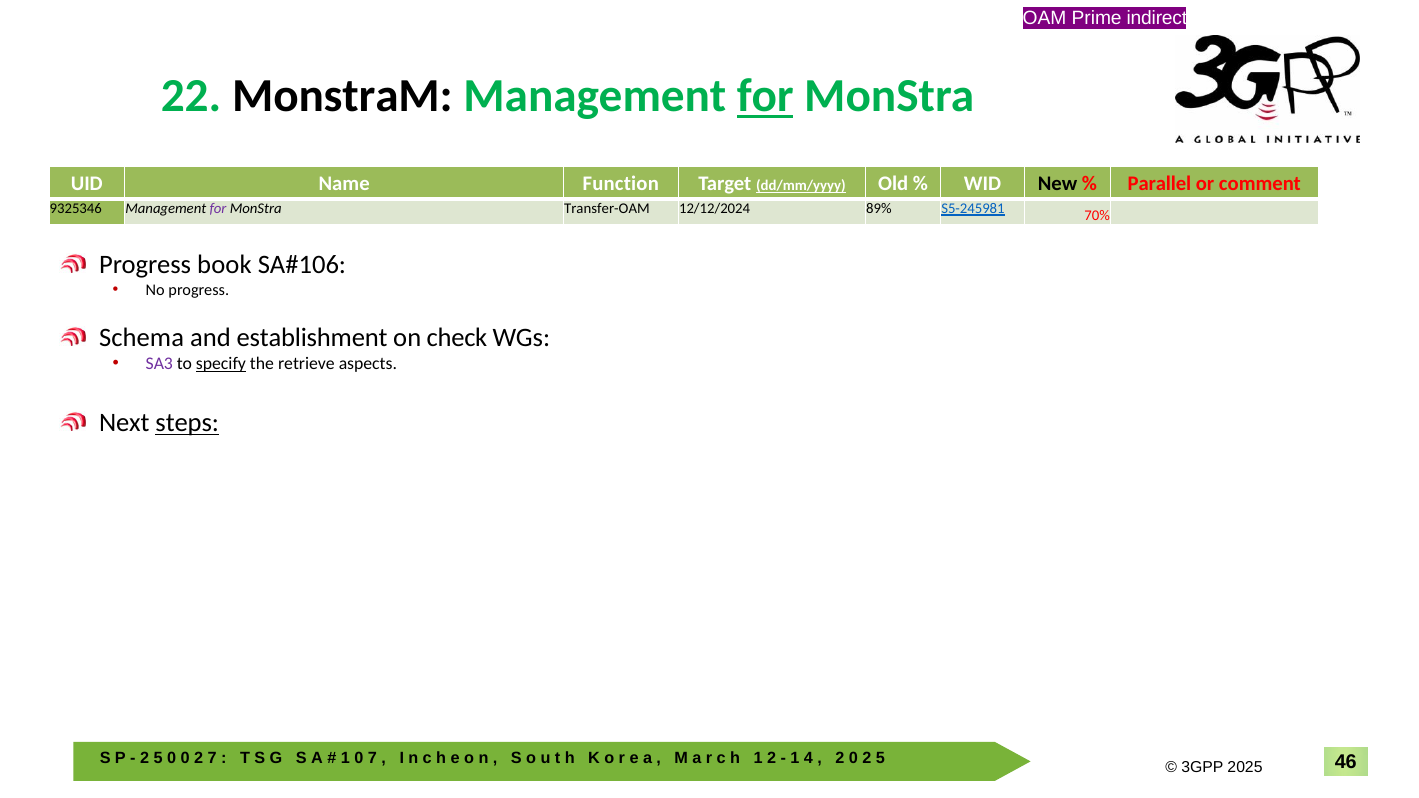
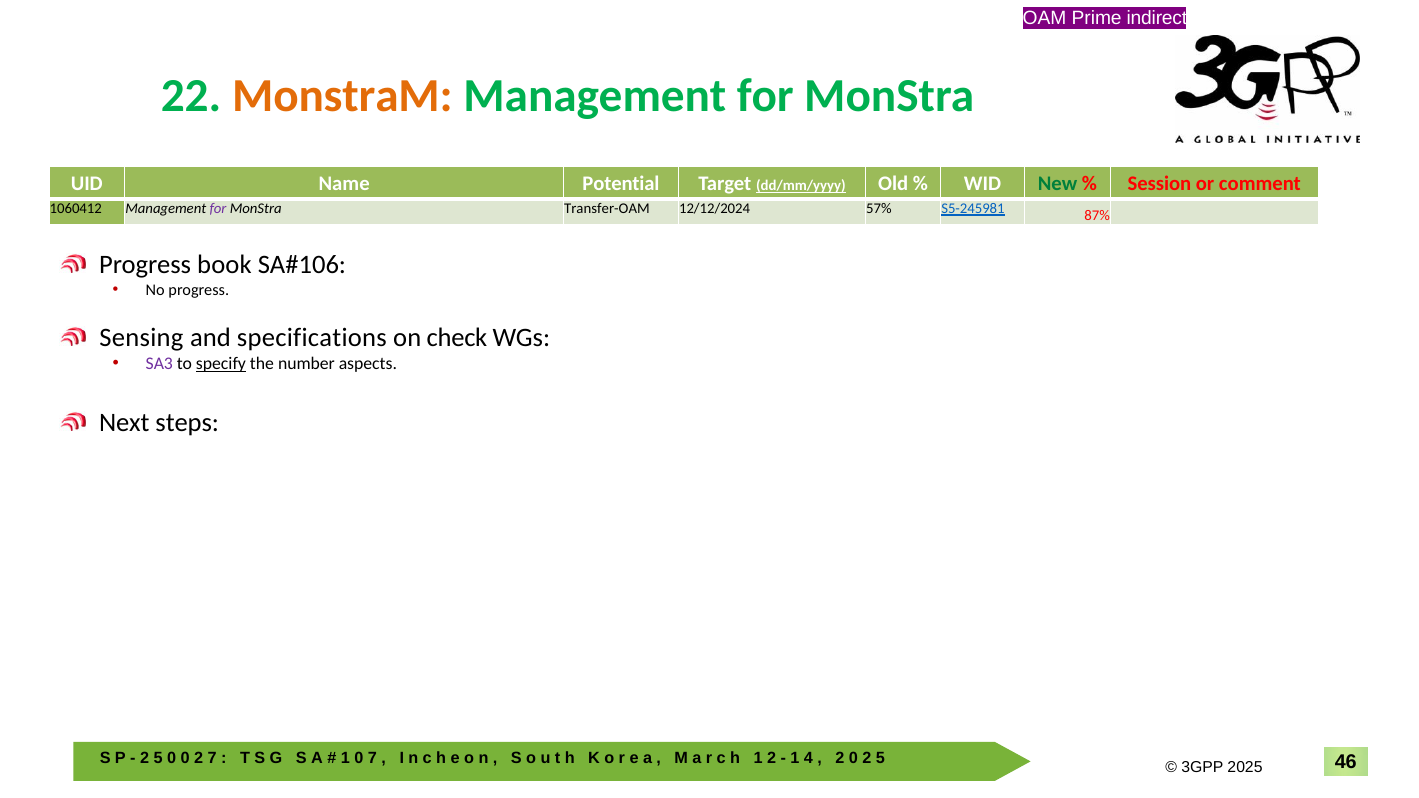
MonstraM colour: black -> orange (342, 96)
for underline: present -> none (765, 96)
Function: Function -> Potential (621, 184)
New colour: black -> green (1057, 184)
Parallel: Parallel -> Session (1159, 184)
9325346: 9325346 -> 1060412 (76, 209)
89%: 89% -> 57% (879, 209)
70%: 70% -> 87% (1097, 216)
Schema: Schema -> Sensing (141, 338)
establishment: establishment -> specifications (312, 338)
retrieve: retrieve -> number (306, 364)
steps underline: present -> none (187, 423)
